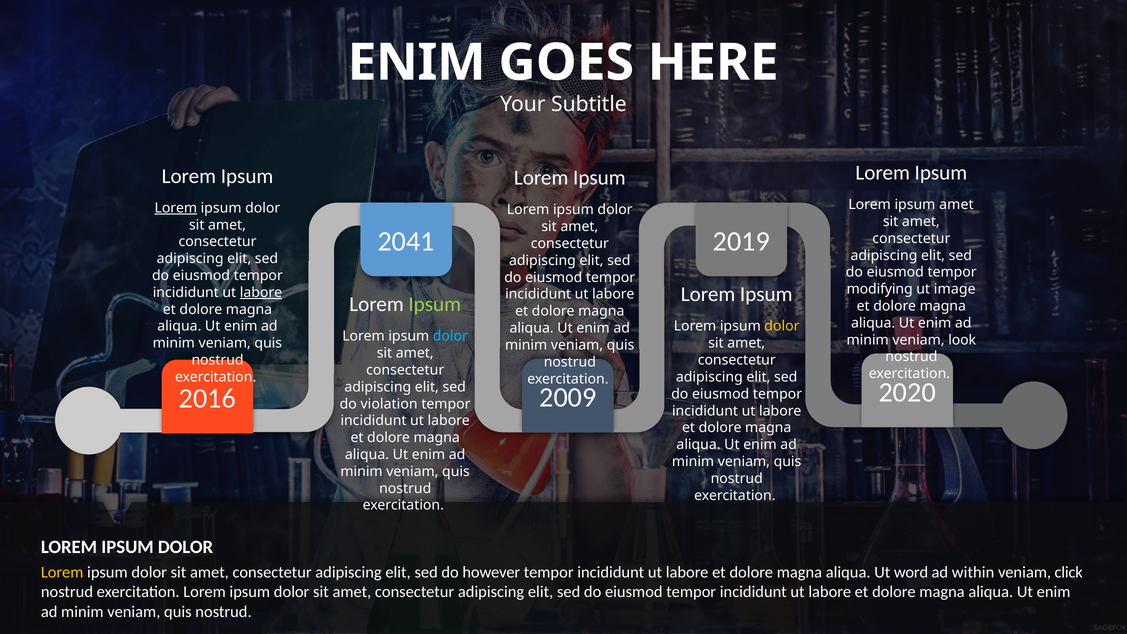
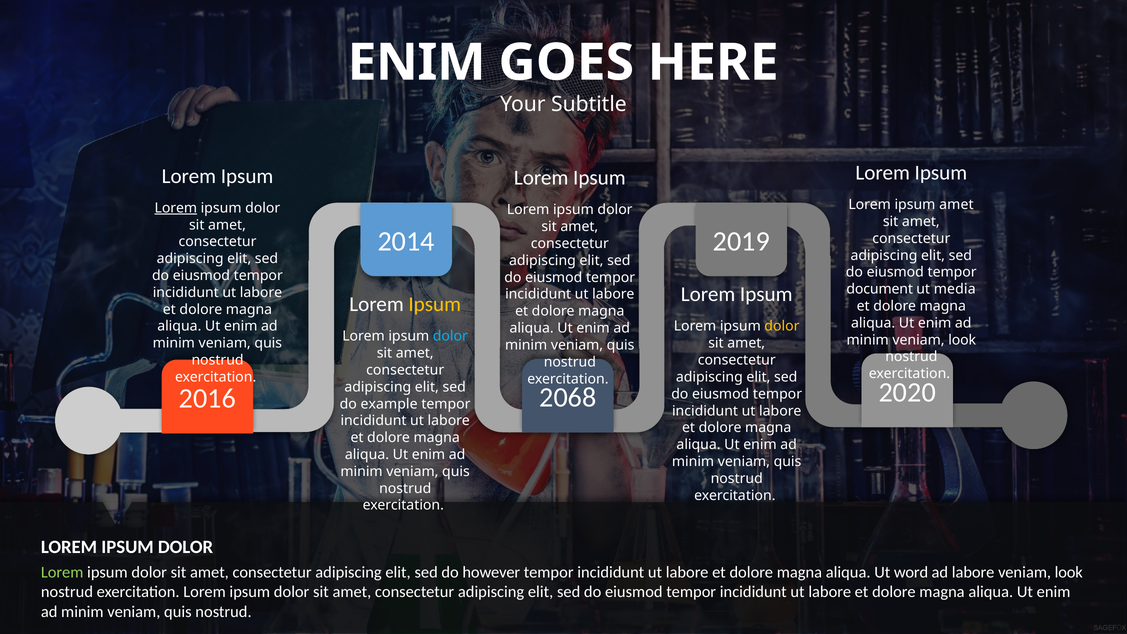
2041: 2041 -> 2014 (406, 241)
modifying: modifying -> document (880, 289)
image: image -> media (955, 289)
labore underline: present -> none (261, 292)
Ipsum colour: light green -> yellow (435, 304)
2009: 2009 -> 2068 (568, 398)
violation: violation -> example (389, 404)
Lorem colour: yellow -> light green (62, 572)
ad within: within -> labore (973, 572)
click: click -> look (1069, 572)
